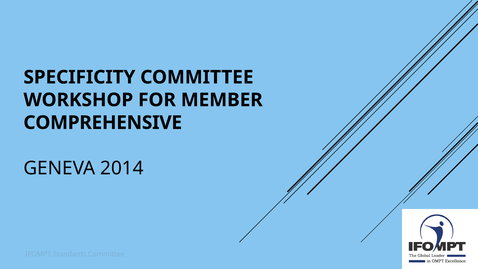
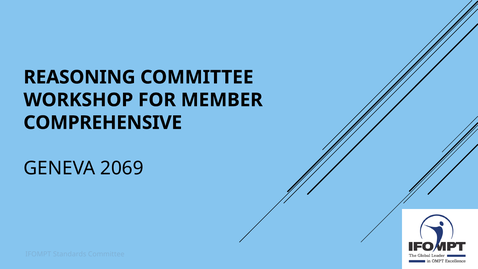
SPECIFICITY: SPECIFICITY -> REASONING (80, 77)
2014: 2014 -> 2069 (122, 168)
